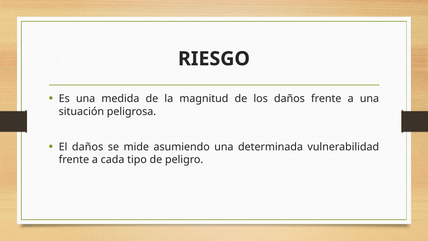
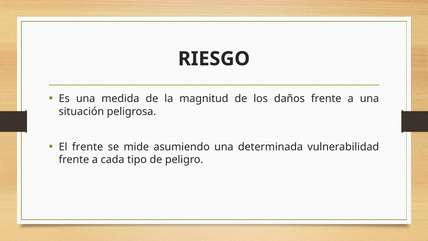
El daños: daños -> frente (88, 147)
